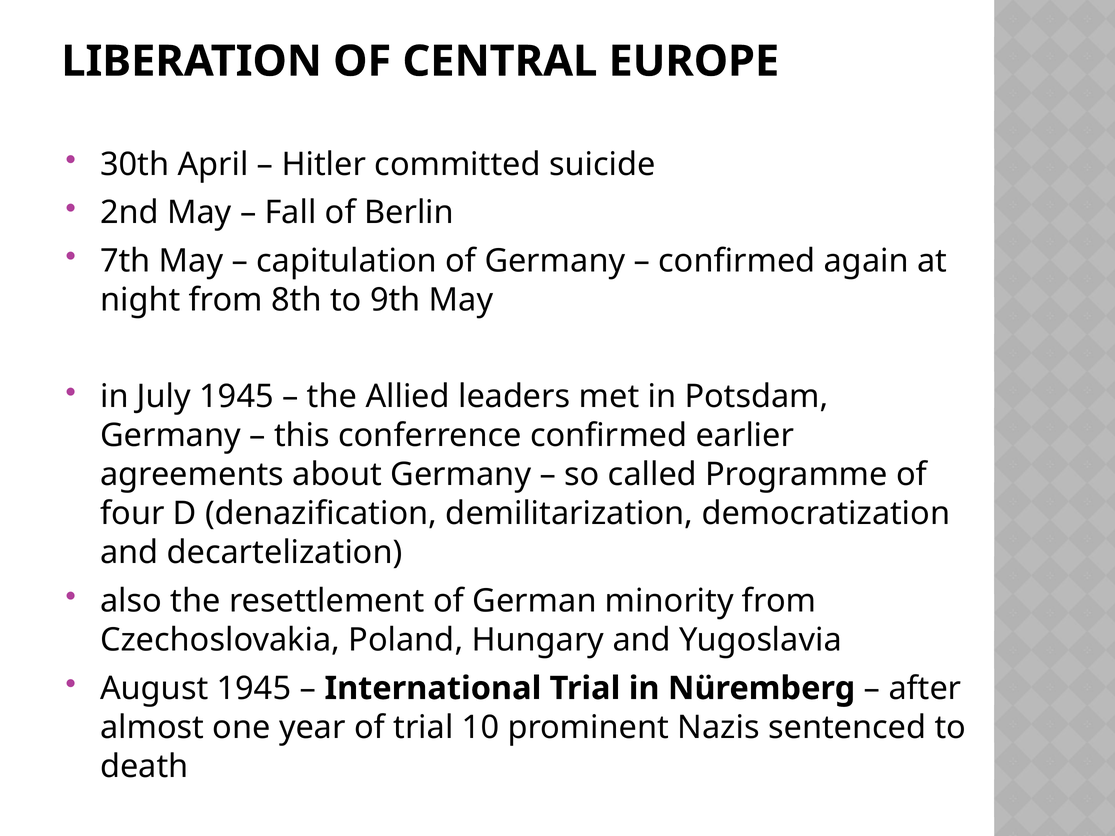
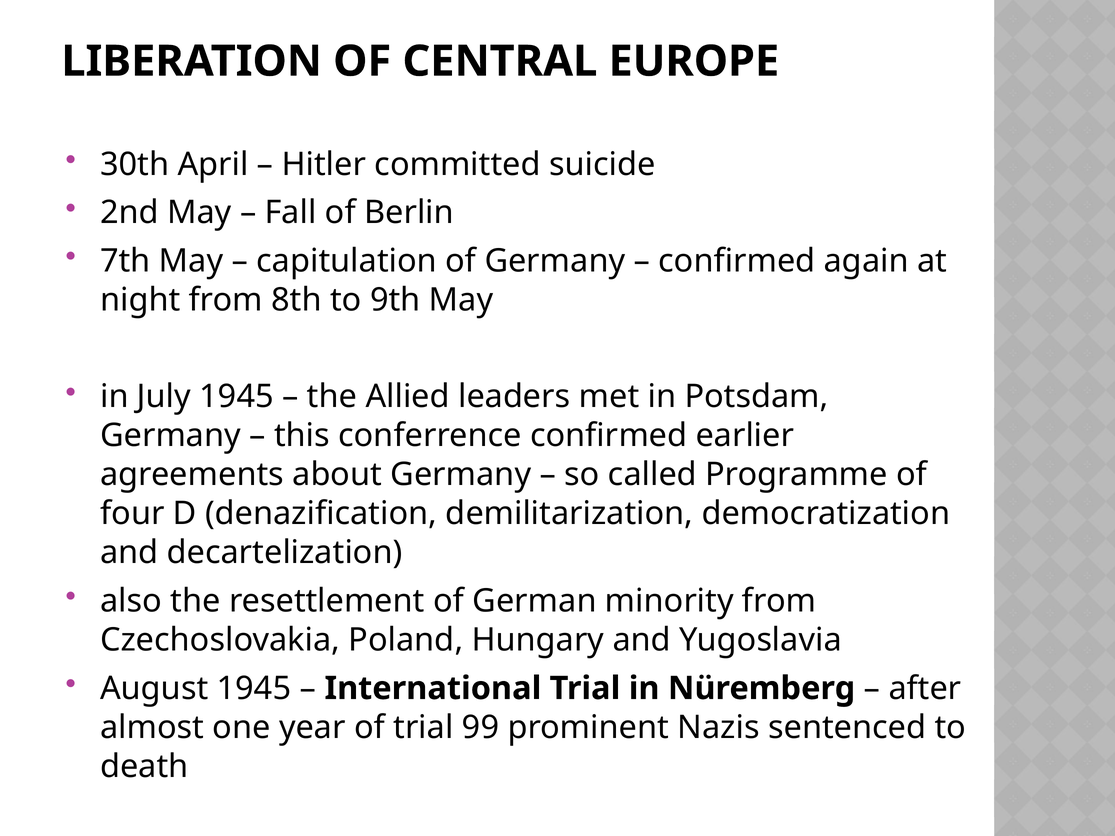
10: 10 -> 99 (481, 728)
